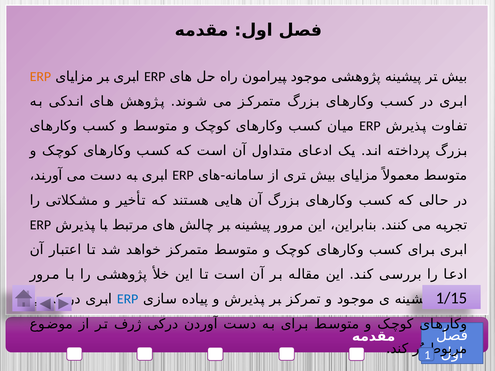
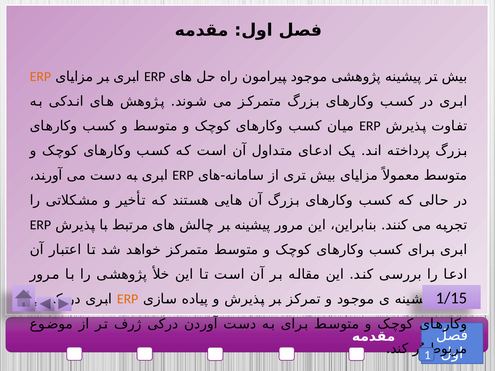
ERP colour: blue -> orange (128, 299)
